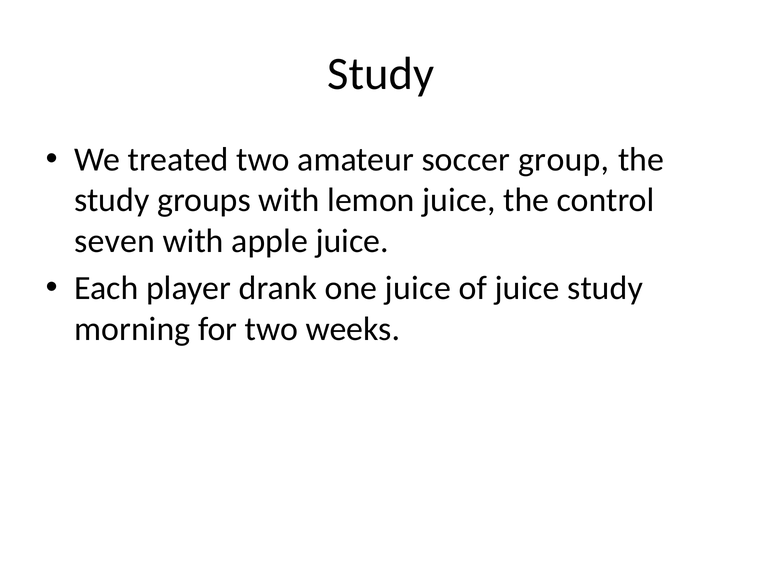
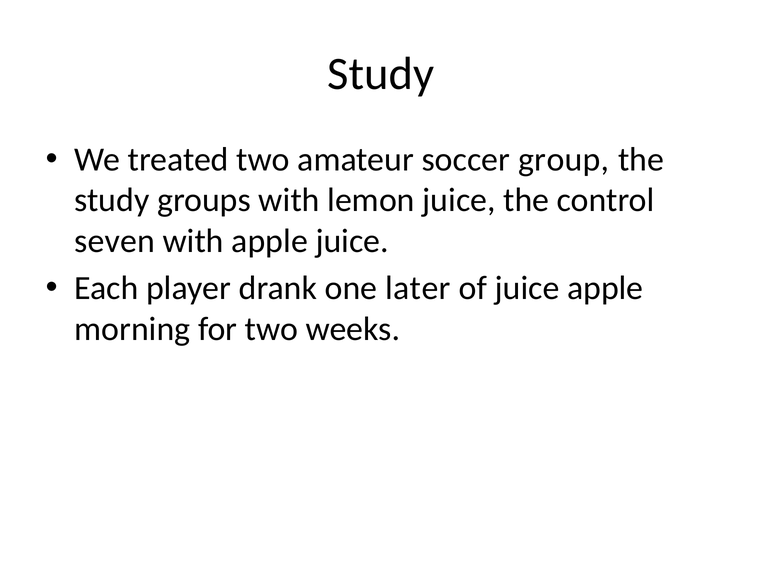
one juice: juice -> later (418, 289)
juice study: study -> apple (605, 289)
